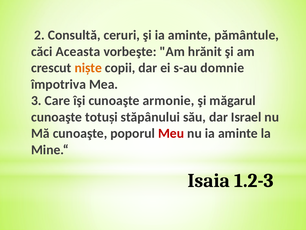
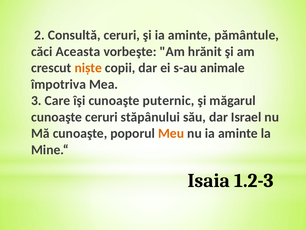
domnie: domnie -> animale (222, 68)
armonie: armonie -> puternic (169, 100)
cunoaşte totuşi: totuşi -> ceruri (101, 117)
Meu colour: red -> orange (171, 133)
